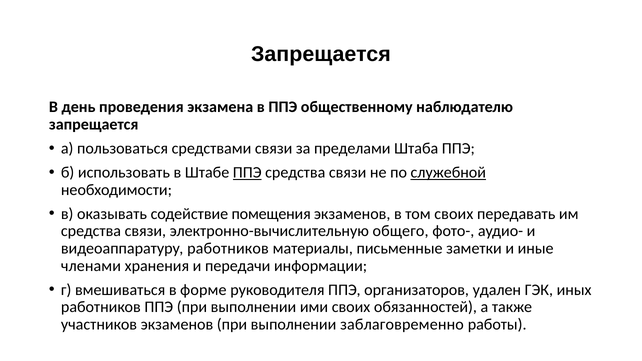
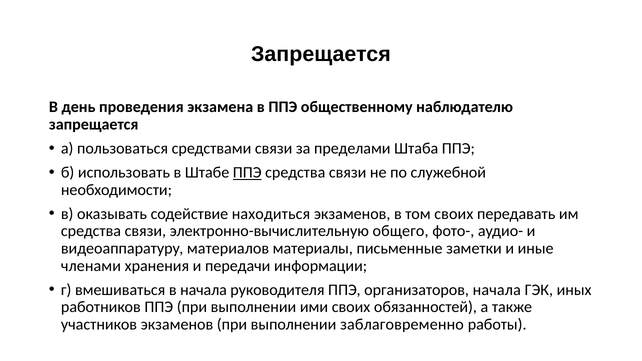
служебной underline: present -> none (448, 172)
помещения: помещения -> находиться (271, 214)
видеоаппаратуру работников: работников -> материалов (228, 248)
в форме: форме -> начала (204, 290)
организаторов удален: удален -> начала (497, 290)
